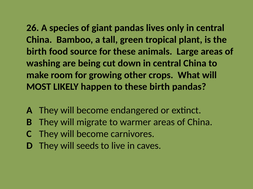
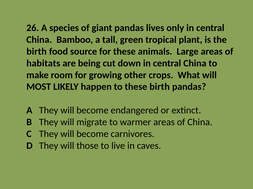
washing: washing -> habitats (43, 63)
seeds: seeds -> those (88, 146)
